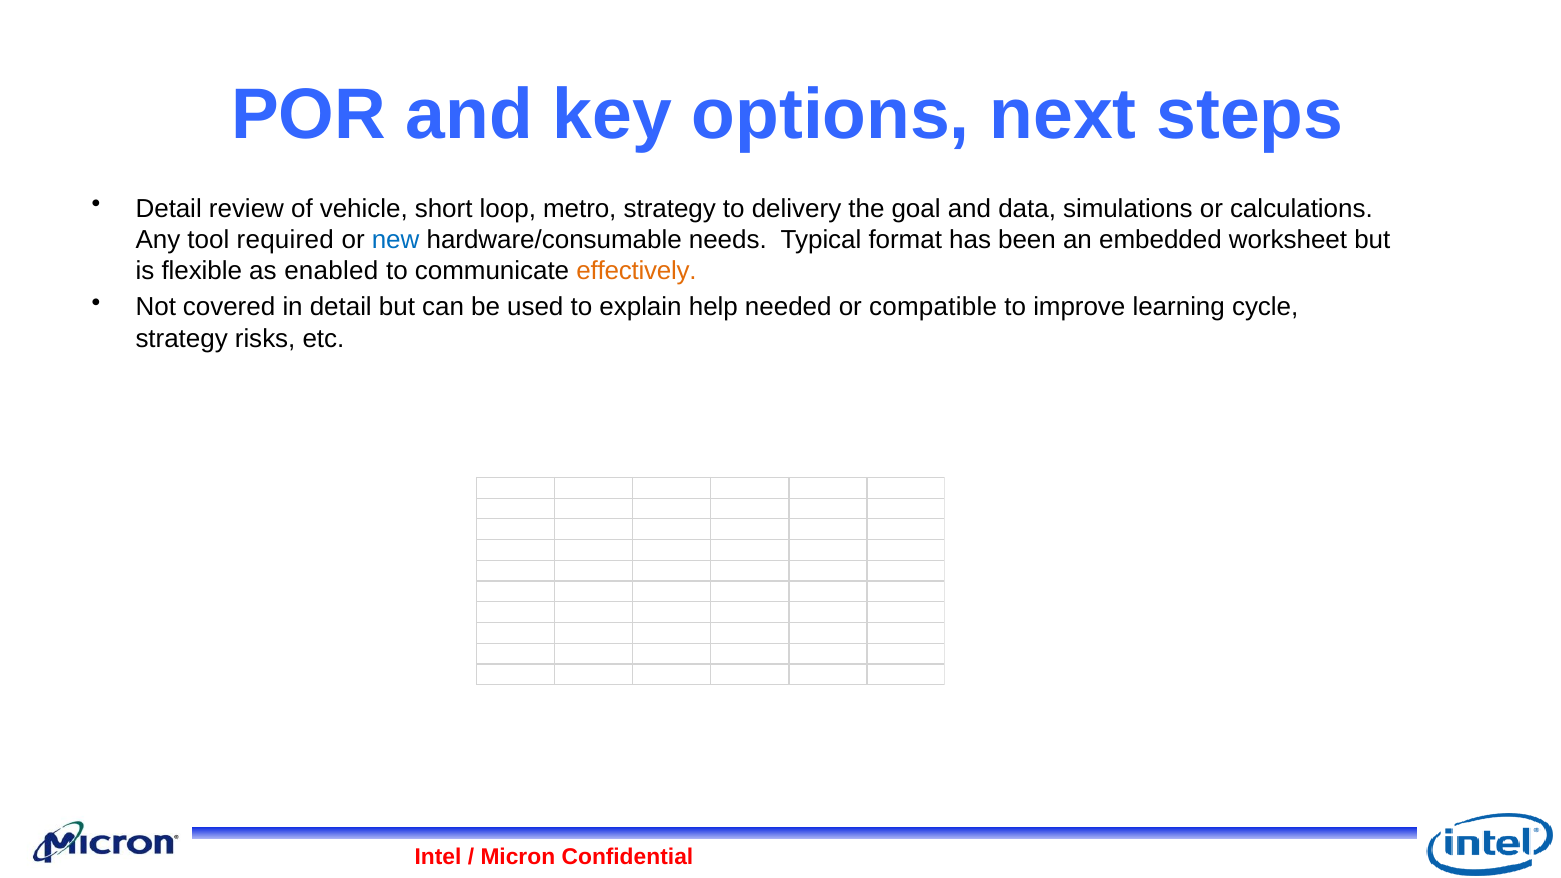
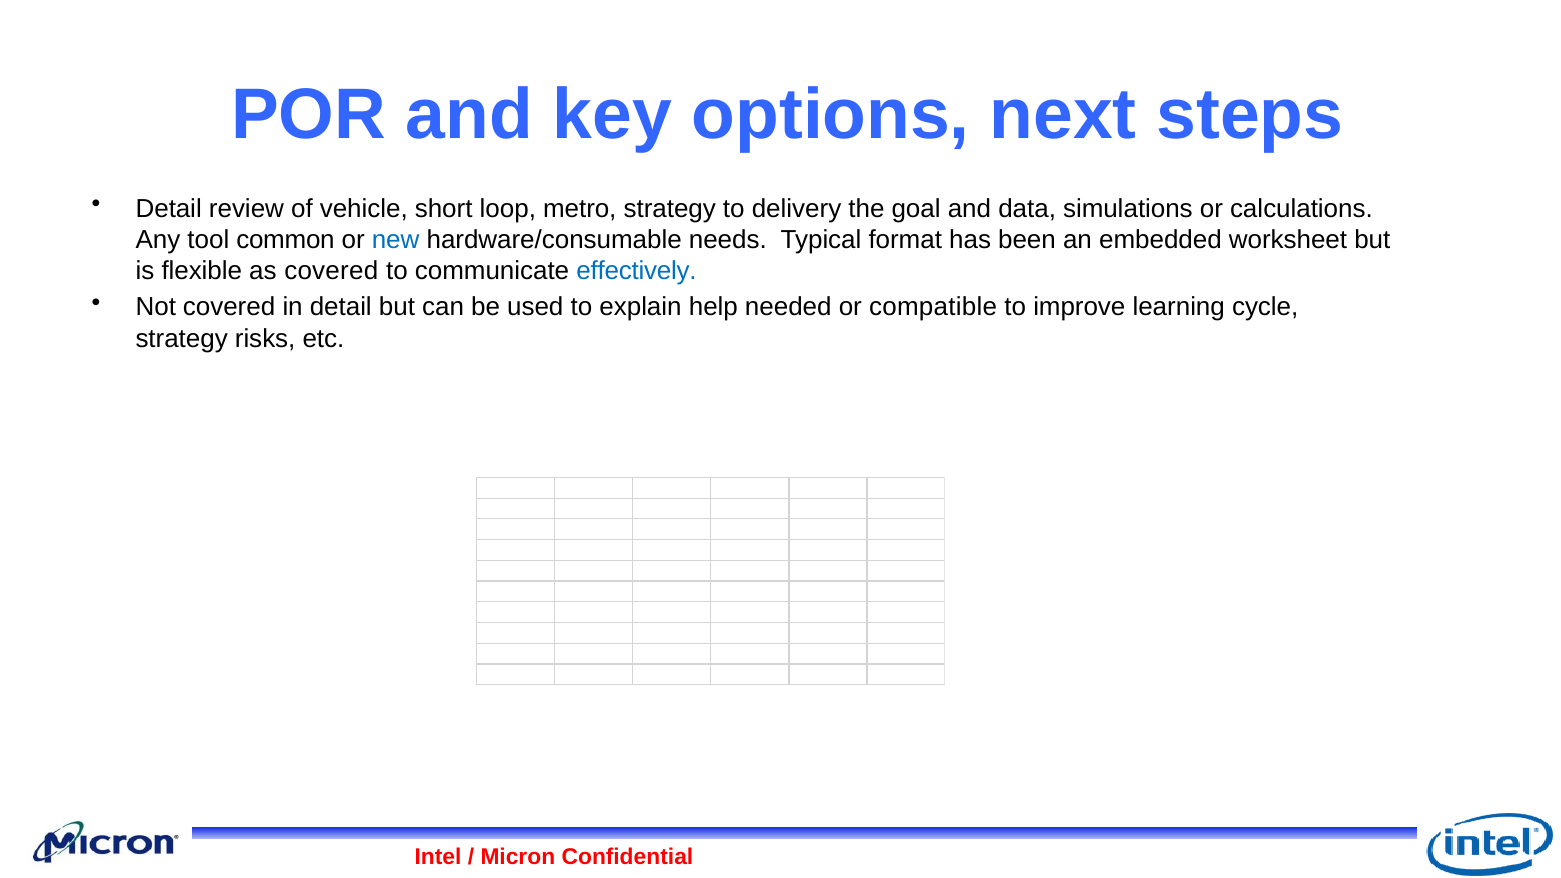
required: required -> common (285, 240)
as enabled: enabled -> covered (331, 271)
effectively colour: orange -> blue (636, 271)
